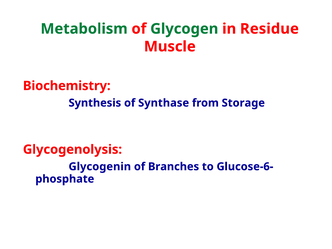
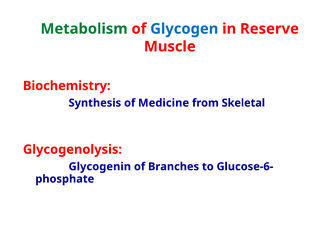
Glycogen colour: green -> blue (184, 29)
Residue: Residue -> Reserve (269, 29)
Synthase: Synthase -> Medicine (164, 103)
Storage: Storage -> Skeletal (243, 103)
